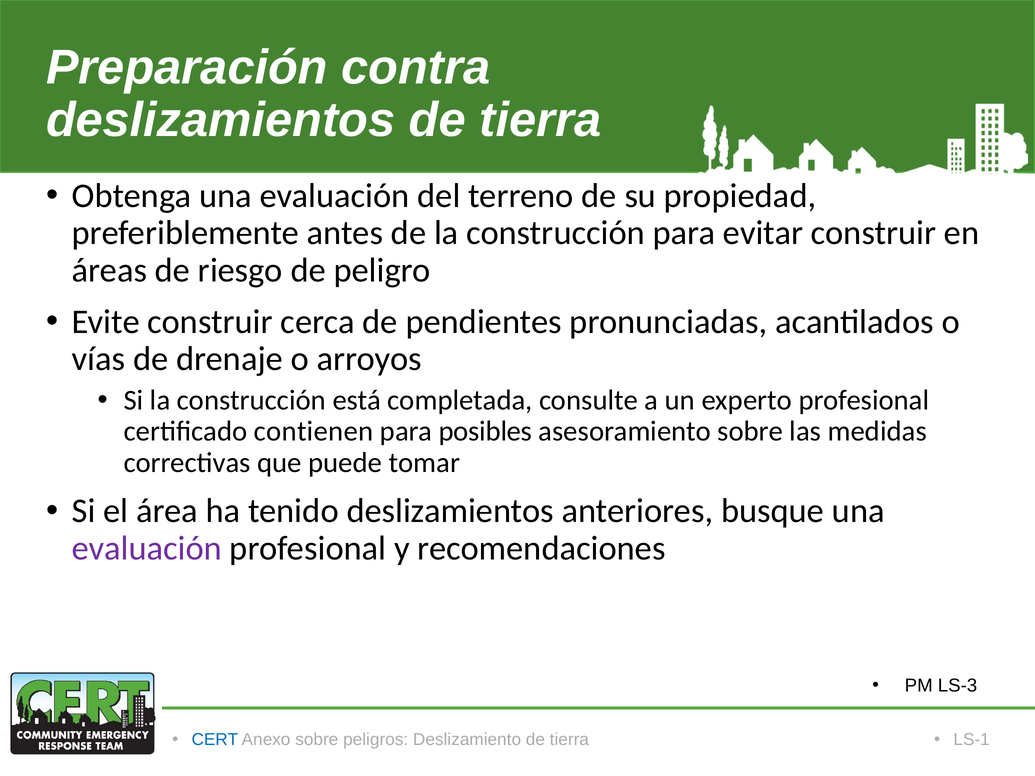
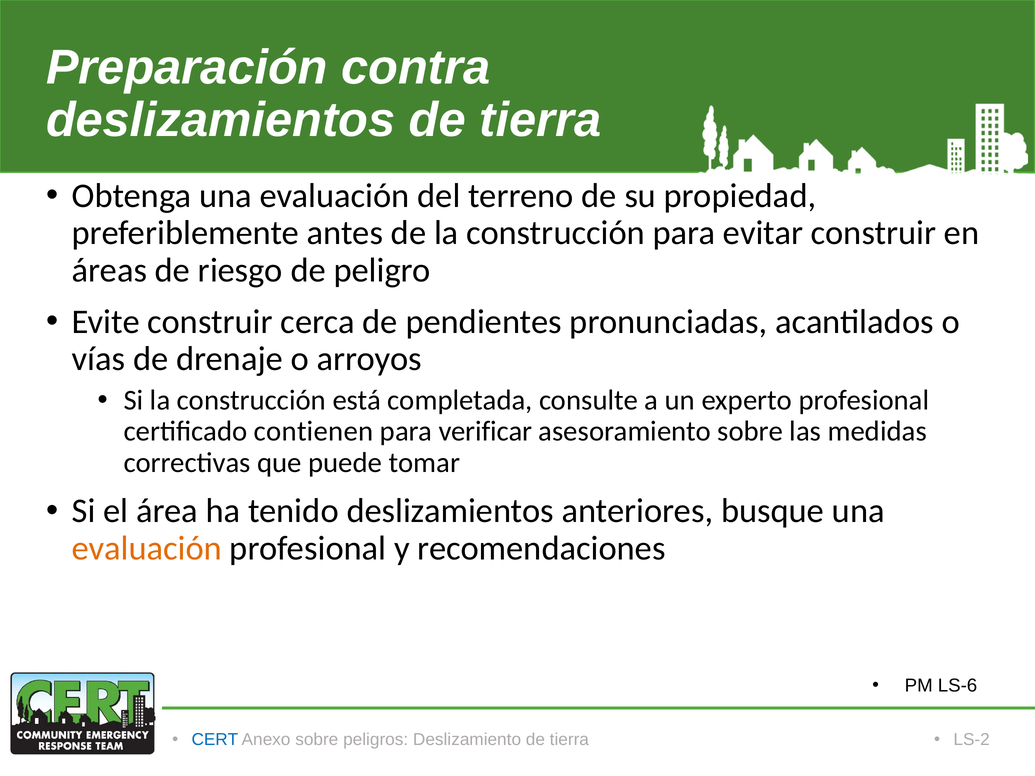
posibles: posibles -> verificar (485, 432)
evaluación colour: purple -> orange (147, 548)
LS-3: LS-3 -> LS-6 (958, 686)
LS-1: LS-1 -> LS-2 (972, 740)
